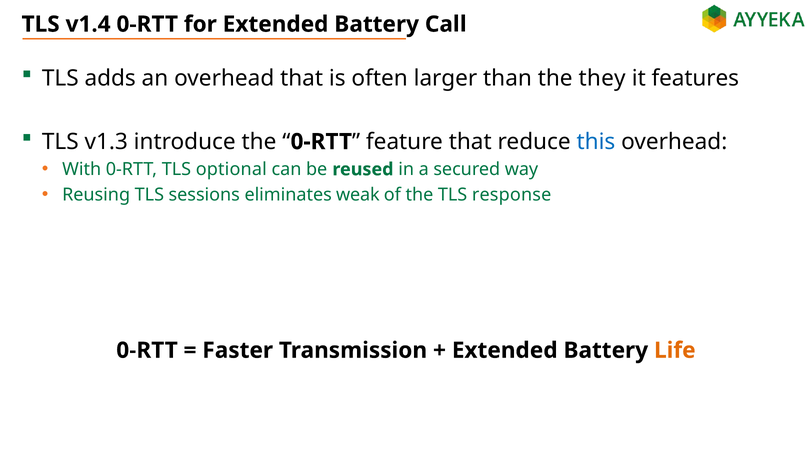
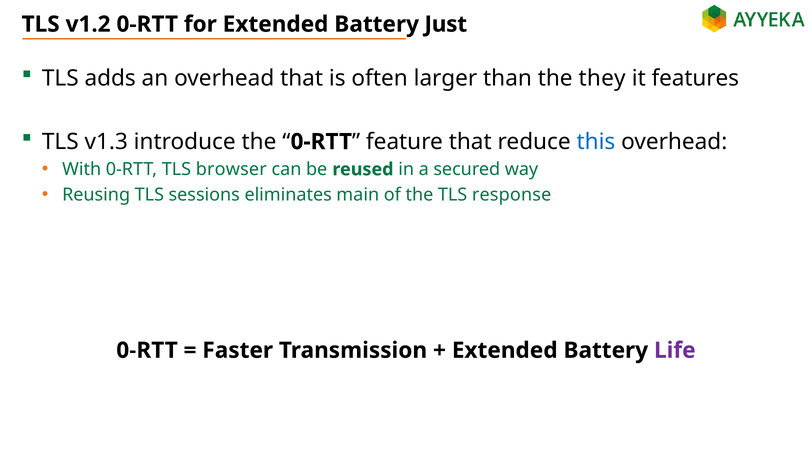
v1.4: v1.4 -> v1.2 (88, 24)
Call: Call -> Just (446, 24)
optional: optional -> browser (231, 169)
weak: weak -> main (358, 194)
Life colour: orange -> purple (675, 350)
